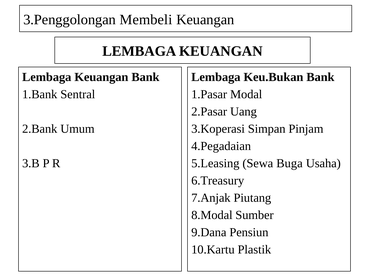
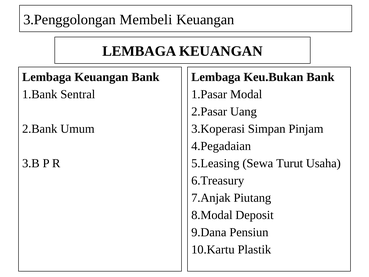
Buga: Buga -> Turut (290, 163)
Sumber: Sumber -> Deposit (255, 215)
